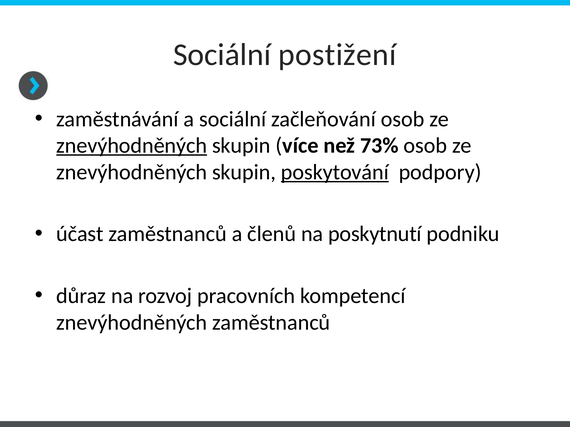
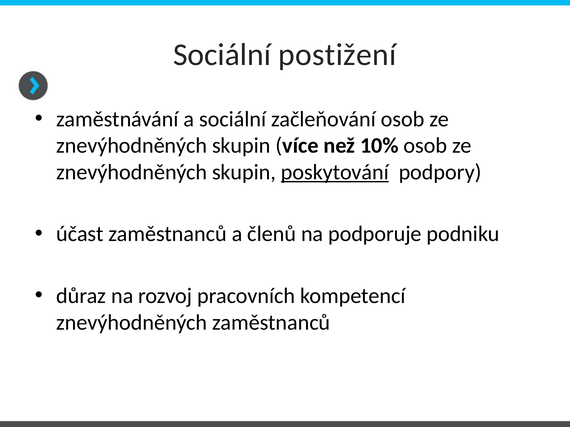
znevýhodněných underline: present -> none (132, 146)
73%: 73% -> 10% (379, 146)
poskytnutí: poskytnutí -> podporuje (375, 234)
